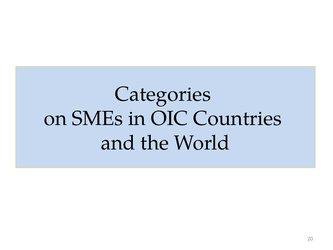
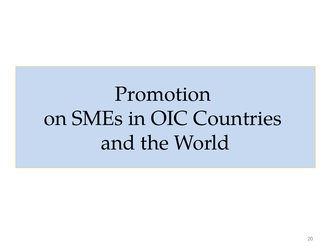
Categories: Categories -> Promotion (163, 94)
